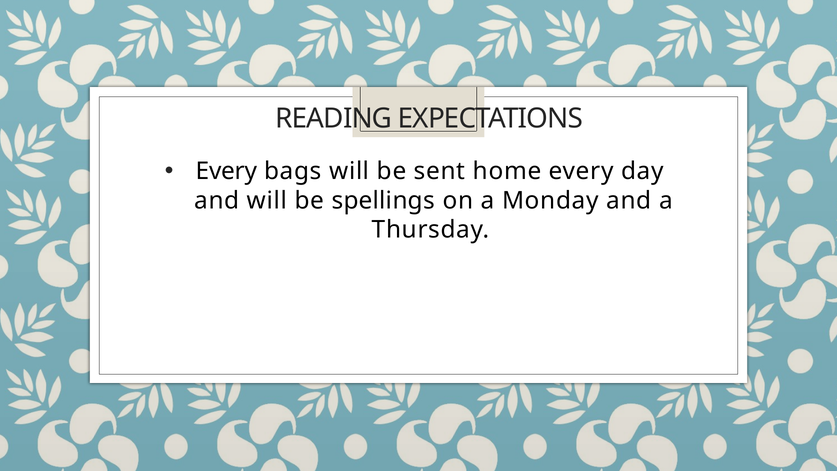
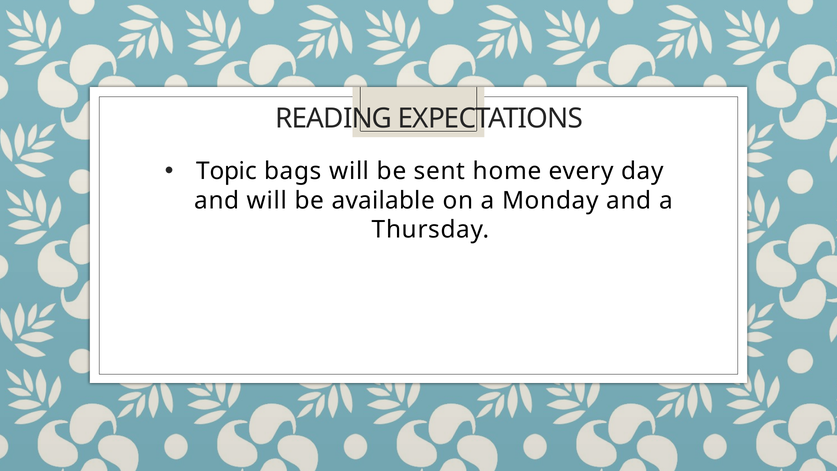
Every: Every -> Topic (226, 171)
spellings: spellings -> available (383, 201)
